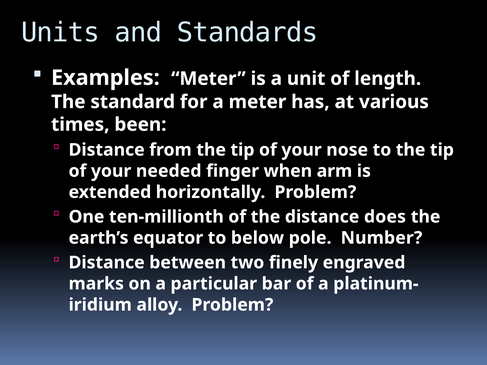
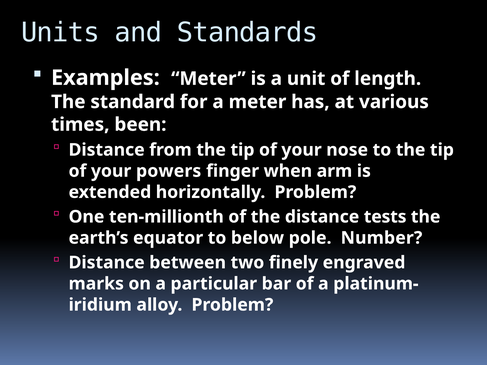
needed: needed -> powers (169, 171)
does: does -> tests (385, 217)
